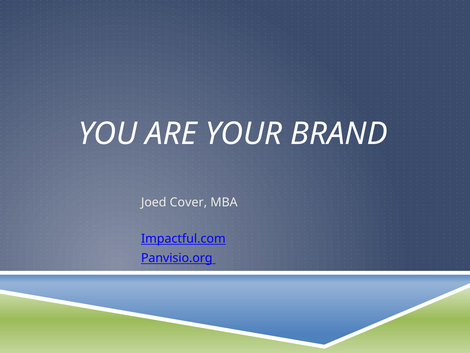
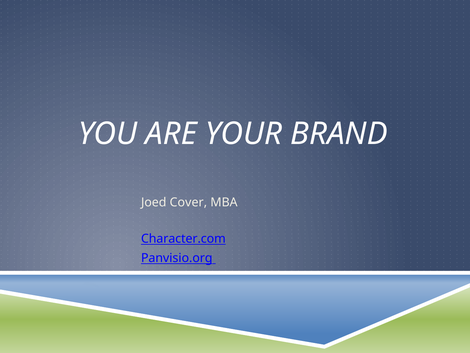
Impactful.com: Impactful.com -> Character.com (183, 238)
